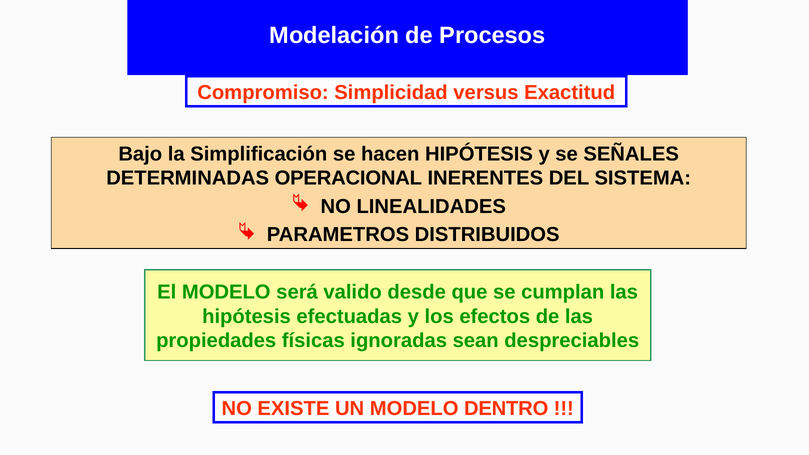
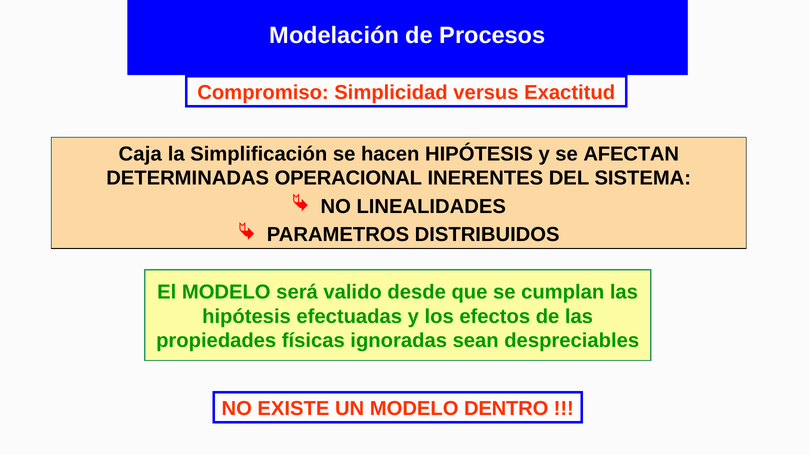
Bajo: Bajo -> Caja (140, 154)
SEÑALES: SEÑALES -> AFECTAN (631, 154)
